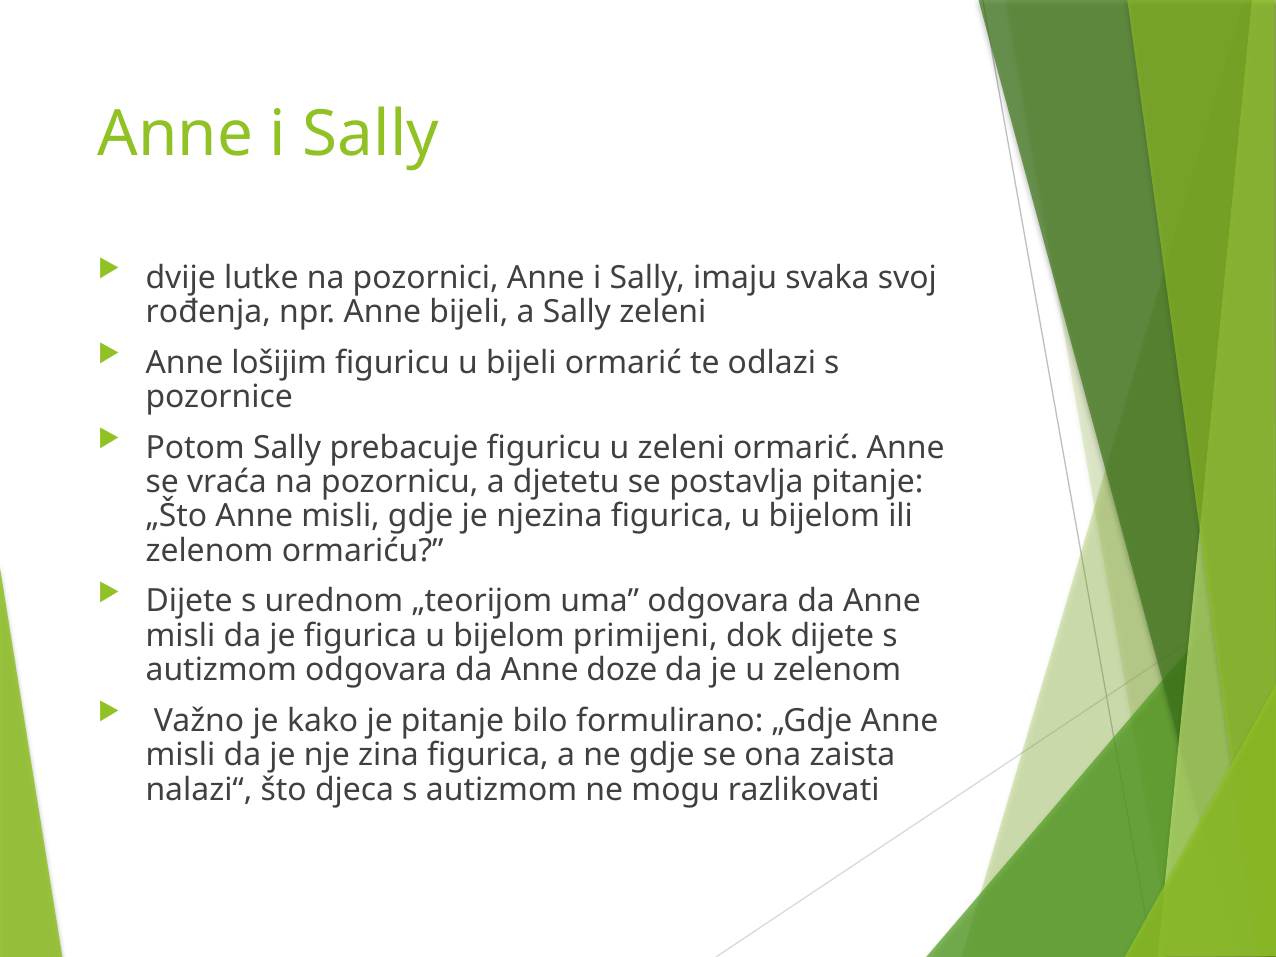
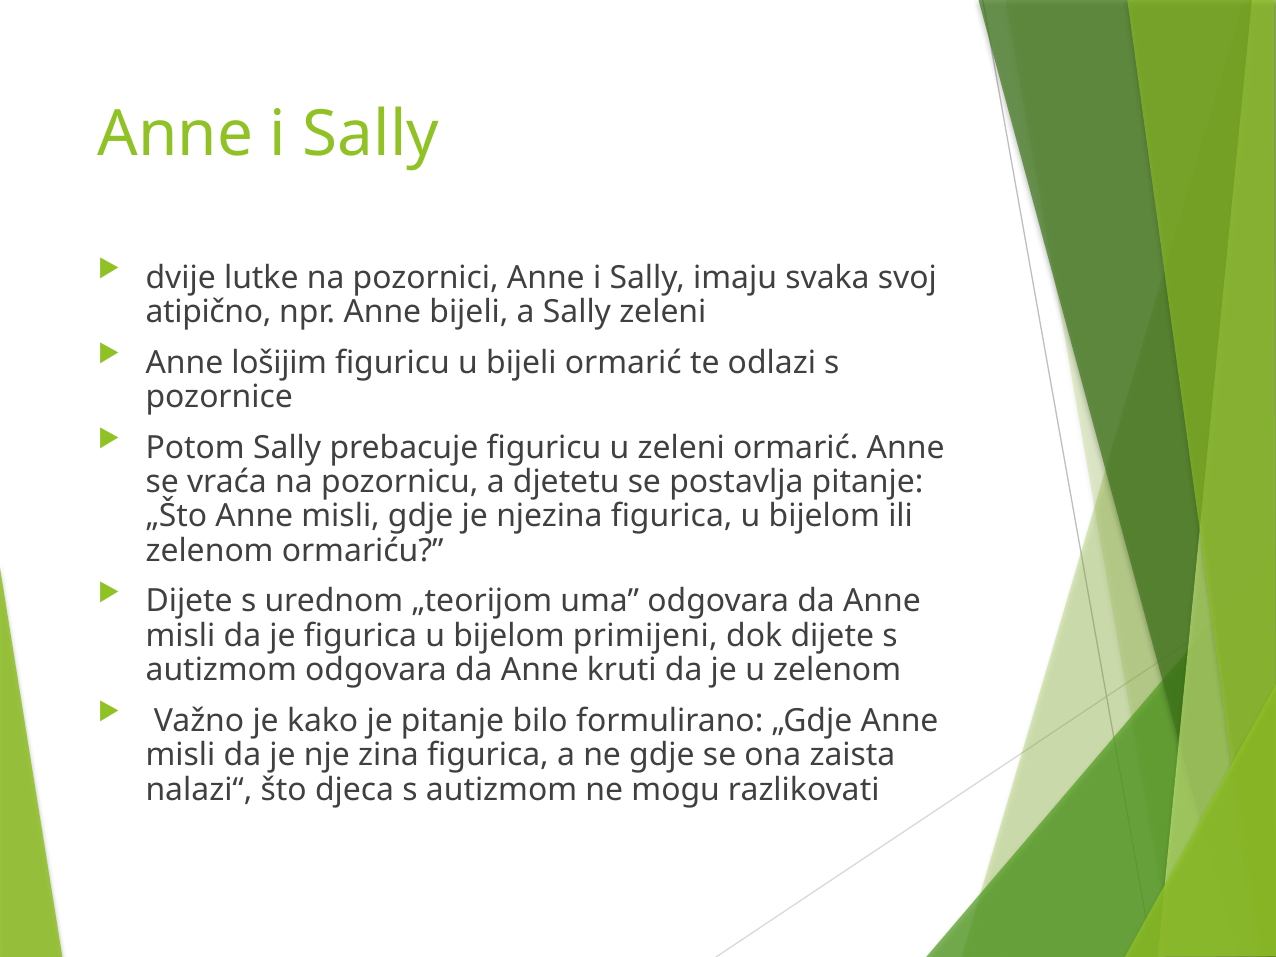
rođenja: rođenja -> atipično (208, 312)
doze: doze -> kruti (622, 670)
